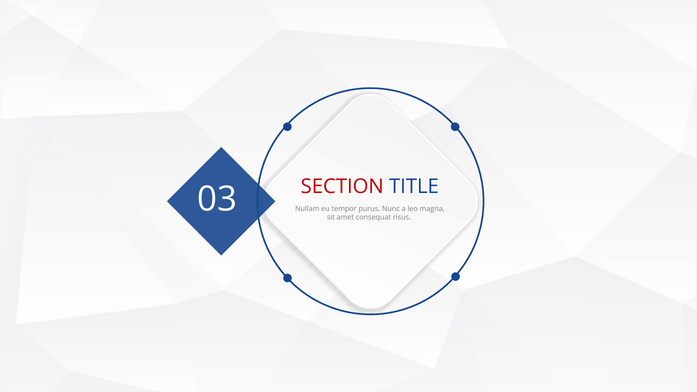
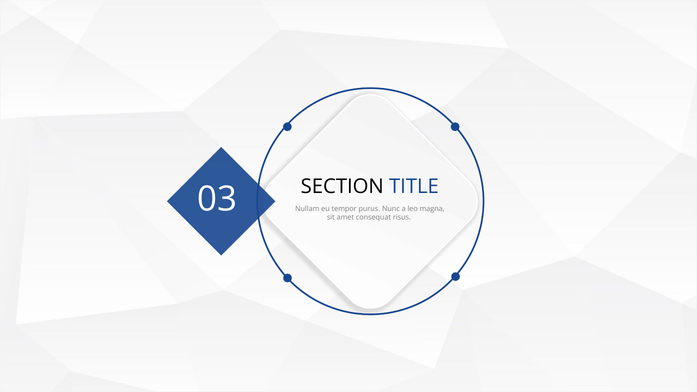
SECTION colour: red -> black (342, 187)
